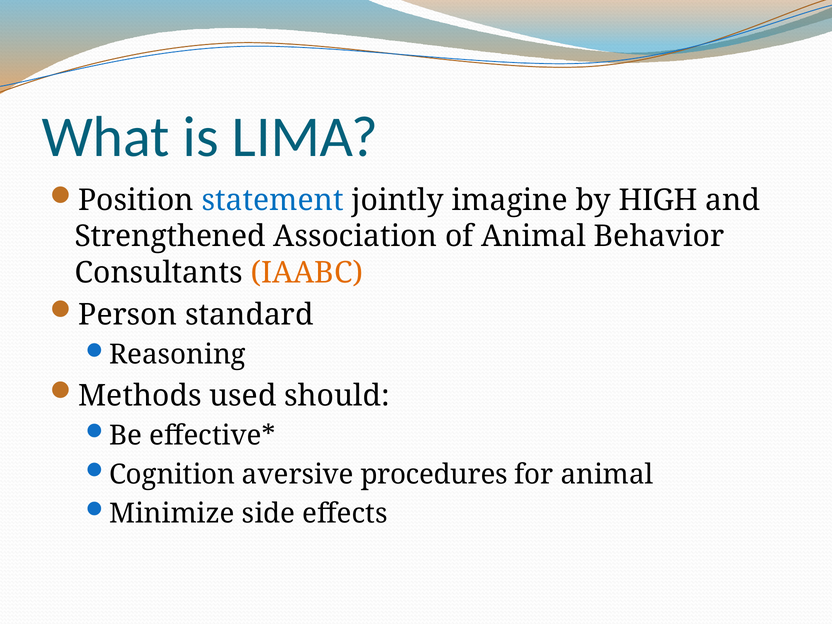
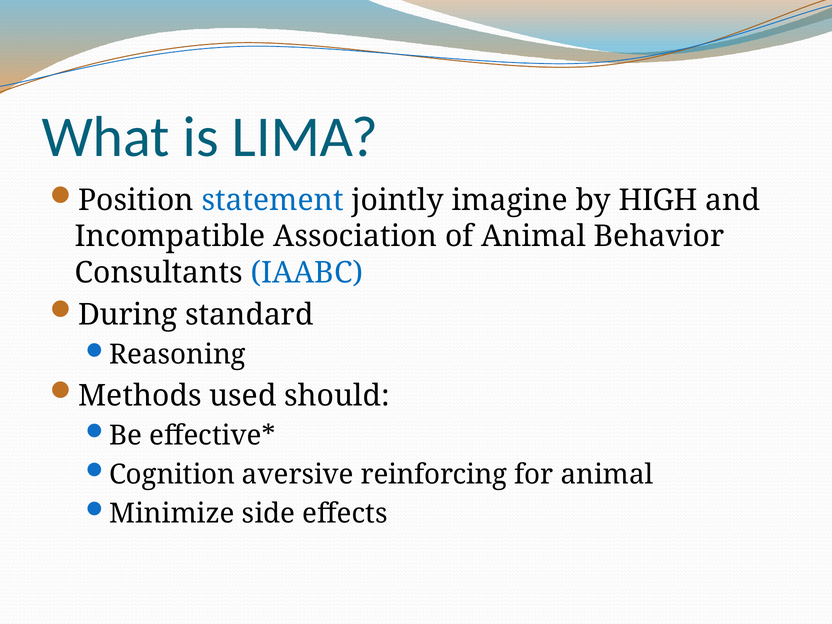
Strengthened: Strengthened -> Incompatible (170, 237)
IAABC colour: orange -> blue (307, 273)
Person: Person -> During (128, 315)
procedures: procedures -> reinforcing (434, 475)
